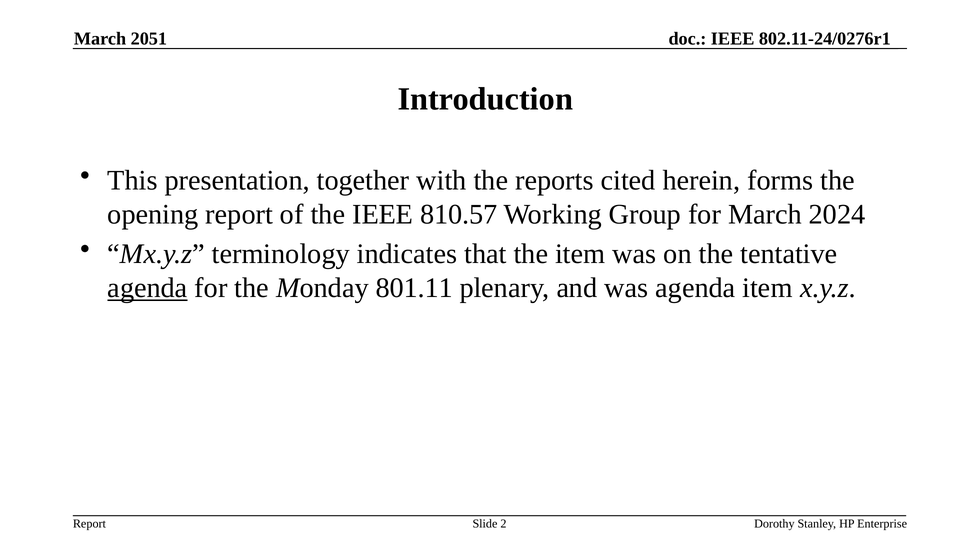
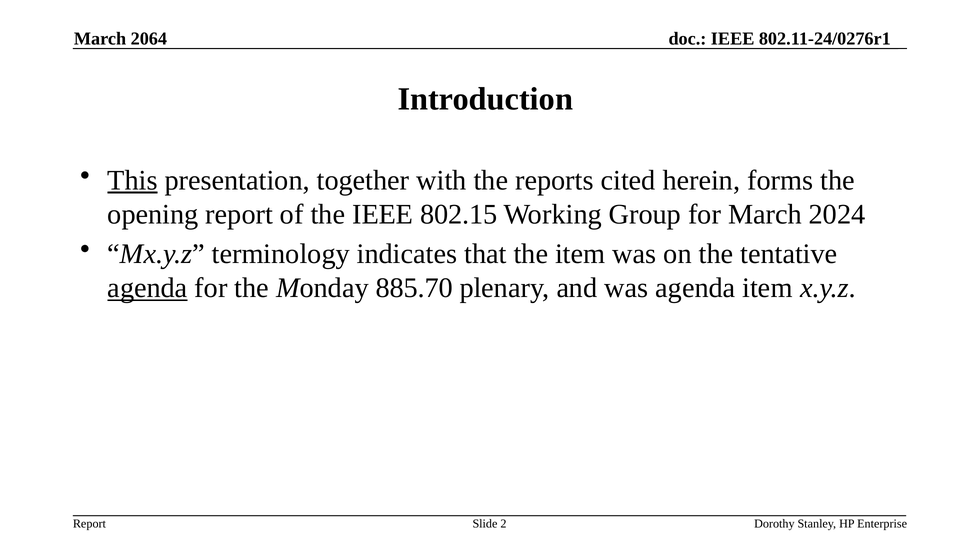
2051: 2051 -> 2064 (149, 39)
This underline: none -> present (133, 180)
810.57: 810.57 -> 802.15 (459, 214)
801.11: 801.11 -> 885.70 (414, 288)
